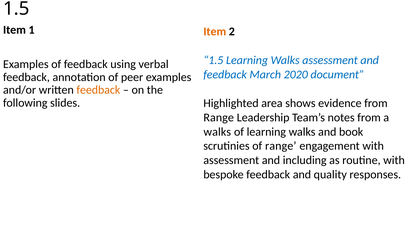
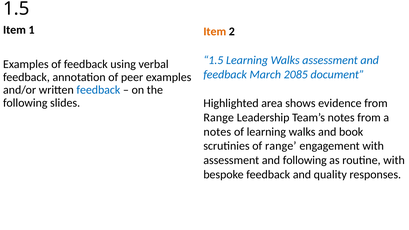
2020: 2020 -> 2085 (296, 74)
feedback colour: orange -> blue (98, 90)
walks: walks -> notes (217, 132)
and including: including -> following (305, 160)
